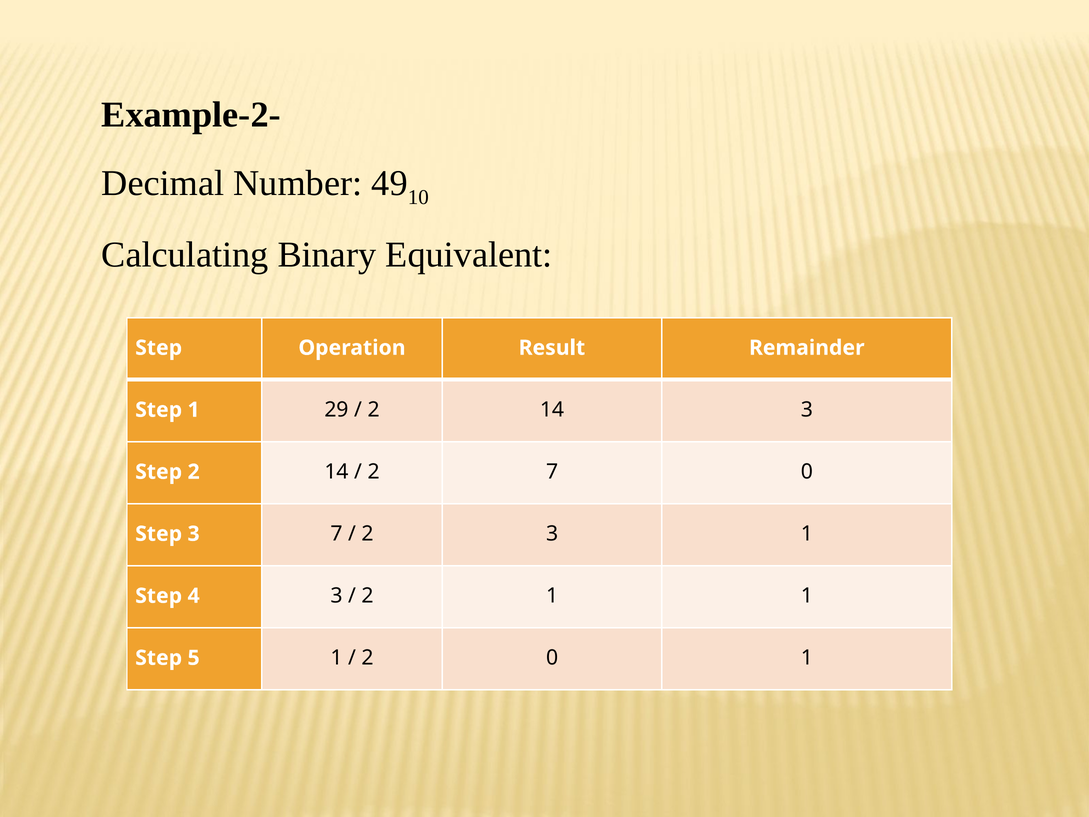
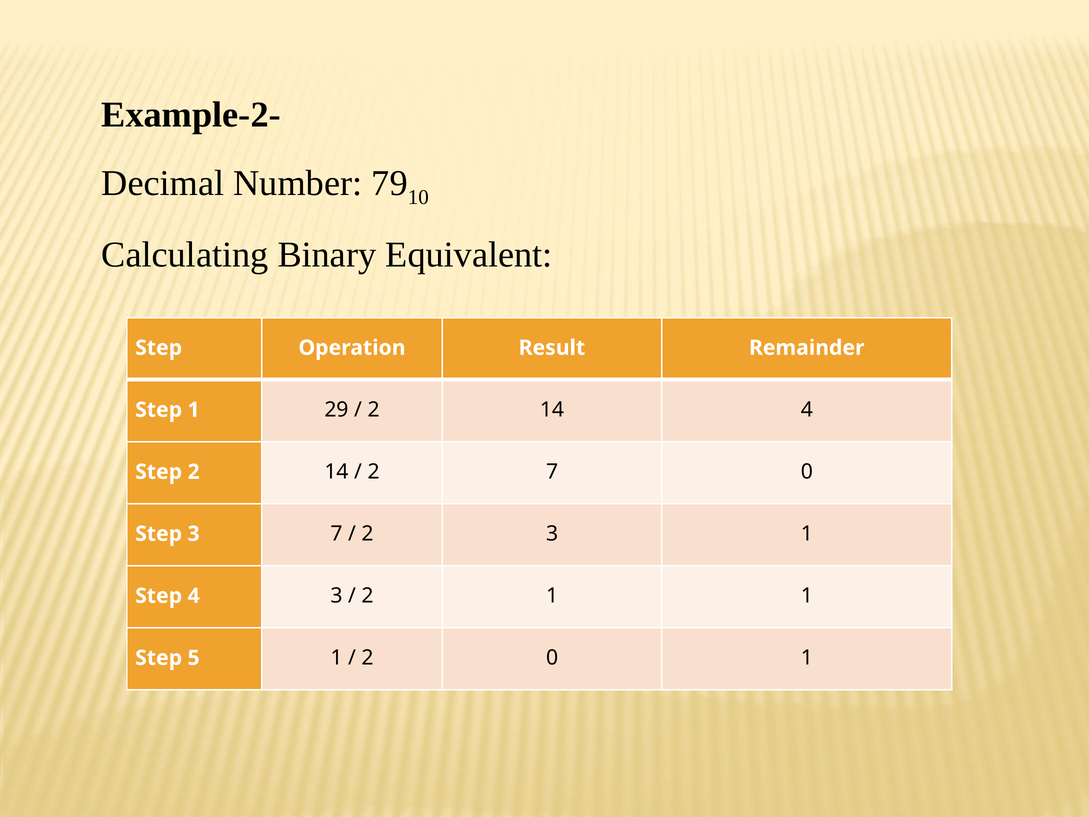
49: 49 -> 79 (390, 183)
14 3: 3 -> 4 (807, 410)
